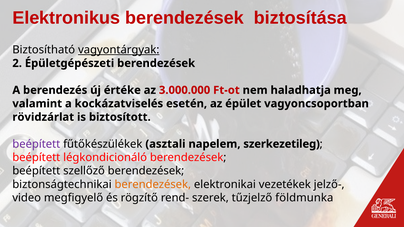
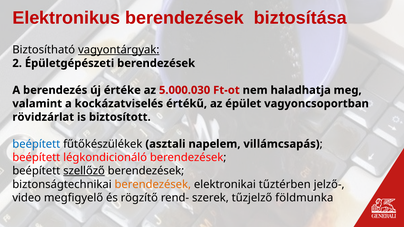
3.000.000: 3.000.000 -> 5.000.030 (185, 90)
esetén: esetén -> értékű (187, 104)
beépített colour: purple -> blue (36, 144)
szerkezetileg: szerkezetileg -> villámcsapás (282, 144)
szellőző underline: none -> present (84, 171)
vezetékek: vezetékek -> tűztérben (285, 185)
